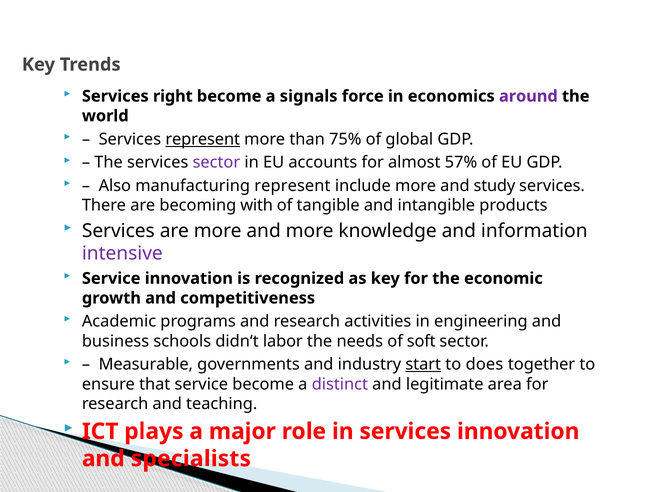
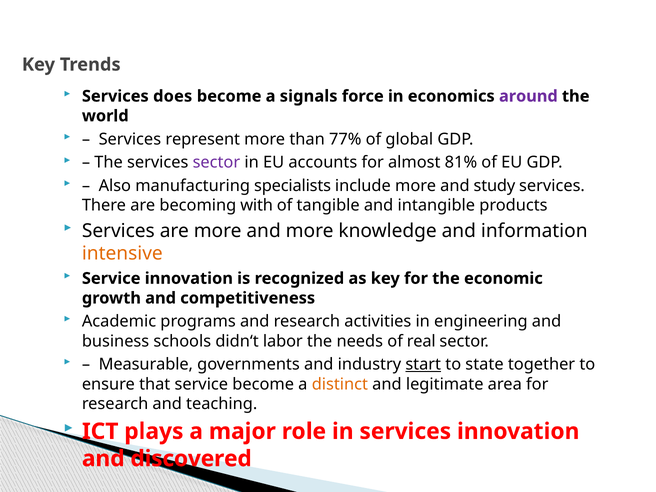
right: right -> does (173, 96)
represent underline: present -> none (203, 139)
75%: 75% -> 77% (345, 139)
57%: 57% -> 81% (461, 163)
manufacturing represent: represent -> specialists (293, 186)
intensive colour: purple -> orange (122, 254)
soft: soft -> real (421, 341)
does: does -> state (485, 364)
distinct colour: purple -> orange (340, 384)
specialists: specialists -> discovered (191, 459)
